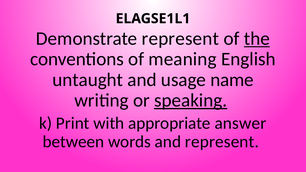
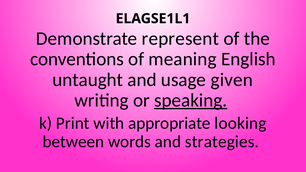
the underline: present -> none (257, 39)
name: name -> given (232, 80)
answer: answer -> looking (240, 123)
and represent: represent -> strategies (222, 142)
